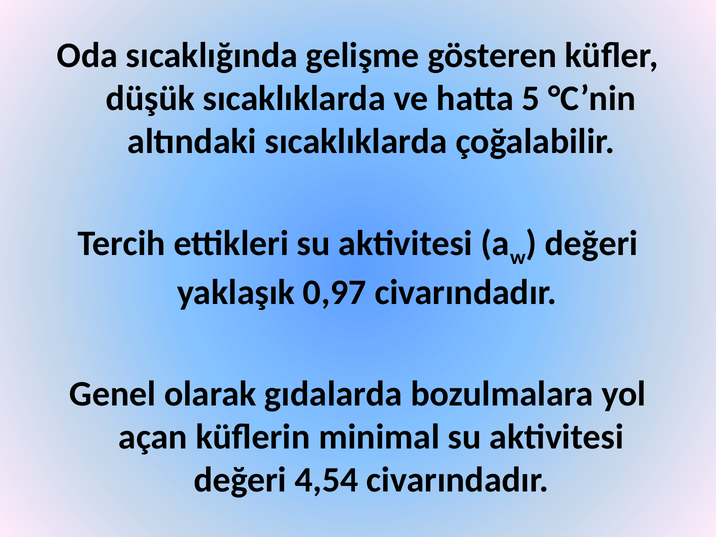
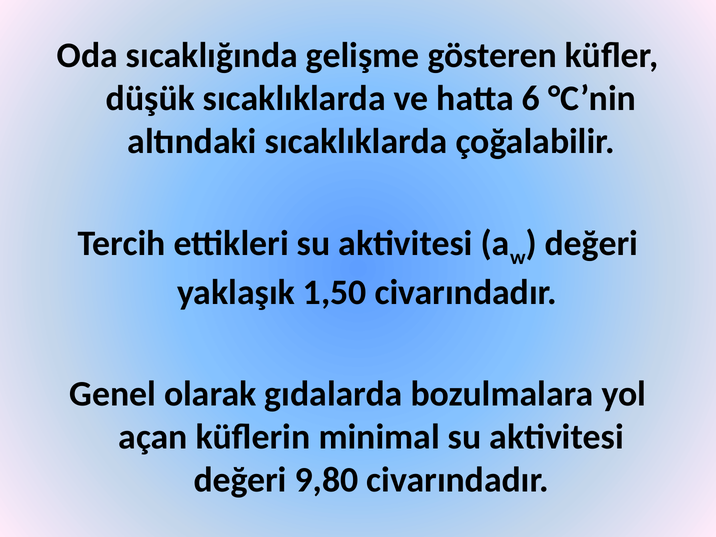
5: 5 -> 6 (531, 98)
0,97: 0,97 -> 1,50 (335, 292)
4,54: 4,54 -> 9,80 (327, 480)
